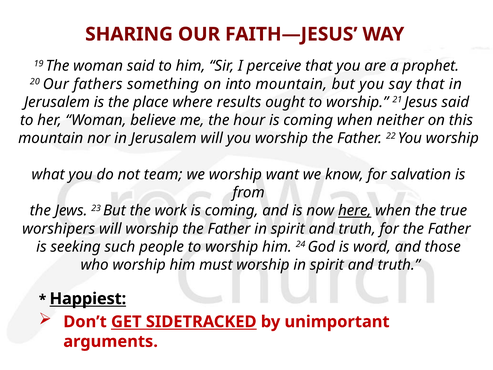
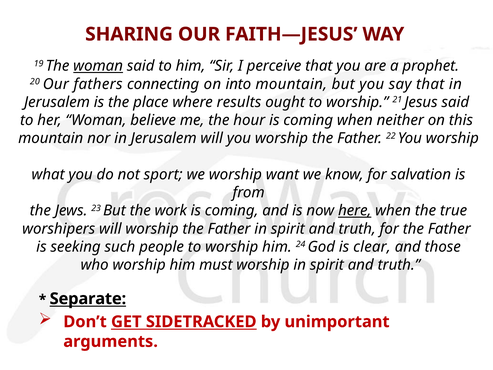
woman underline: none -> present (98, 66)
something: something -> connecting (163, 84)
team: team -> sport (163, 174)
word: word -> clear (372, 247)
Happiest: Happiest -> Separate (88, 299)
